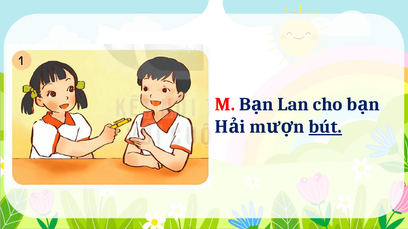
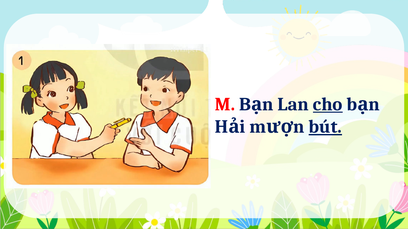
cho underline: none -> present (328, 104)
